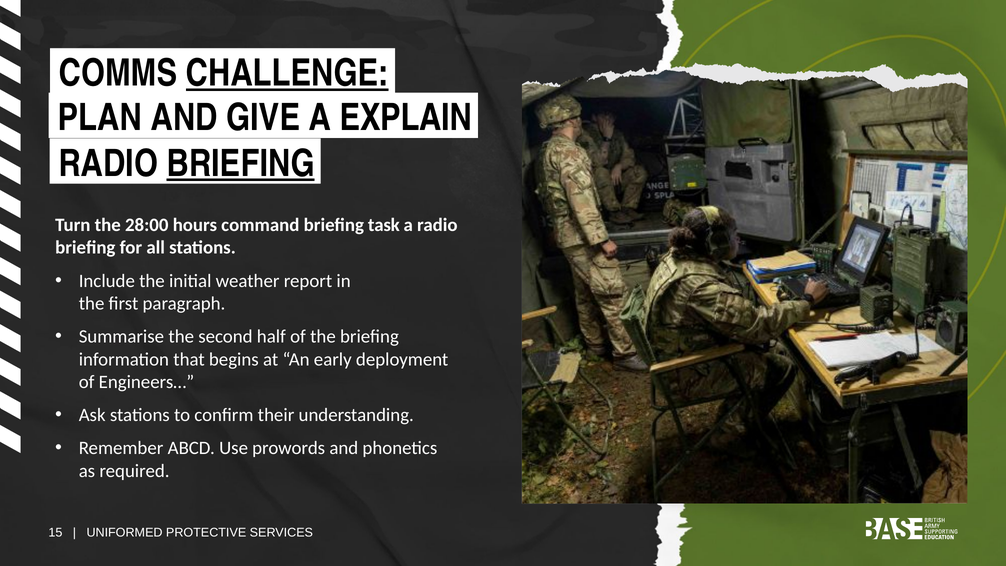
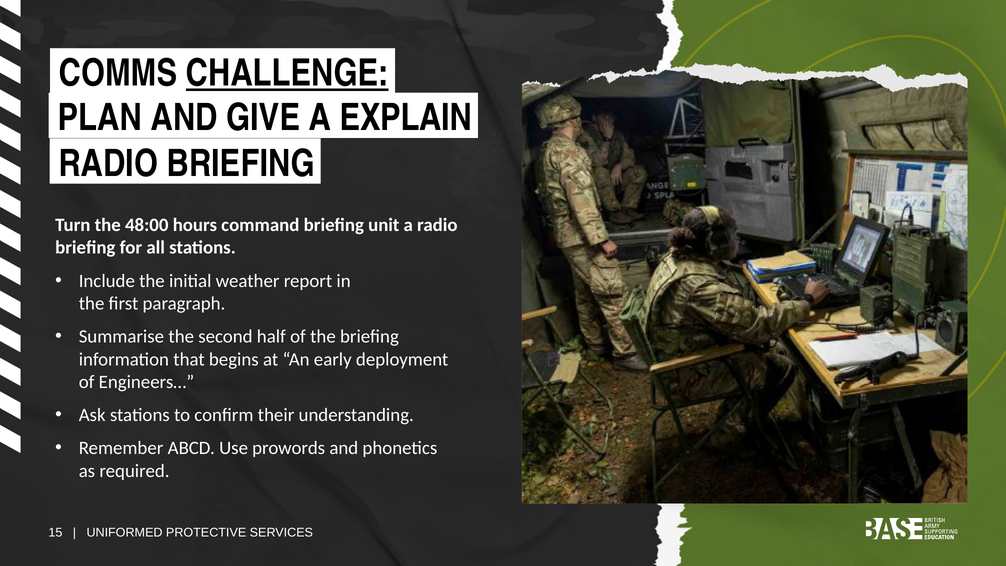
BRIEFING underline: present -> none (241, 164)
28:00: 28:00 -> 48:00 (147, 225)
task: task -> unit (384, 225)
